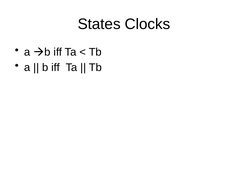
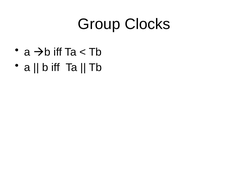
States: States -> Group (99, 24)
